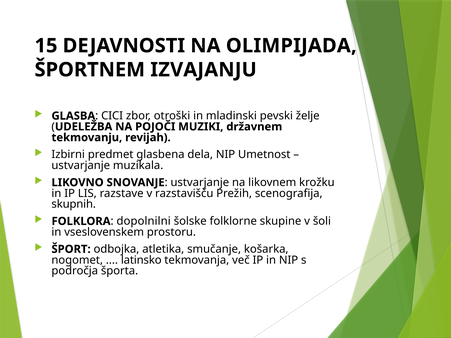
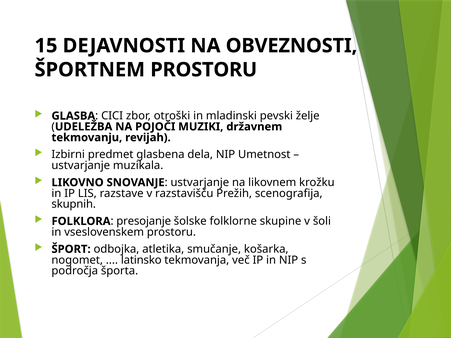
OLIMPIJADA: OLIMPIJADA -> OBVEZNOSTI (291, 46)
ŠPORTNEM IZVAJANJU: IZVAJANJU -> PROSTORU (204, 70)
dopolnilni: dopolnilni -> presojanje (144, 221)
